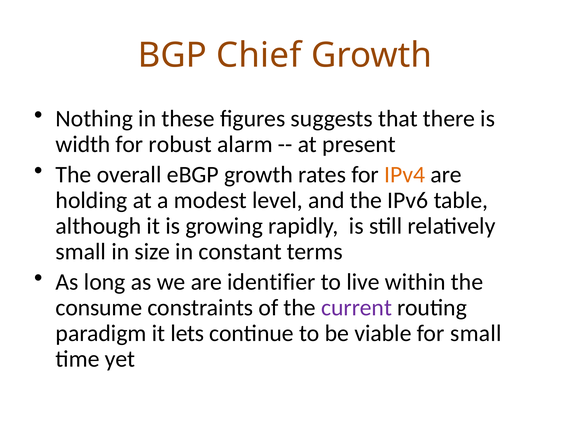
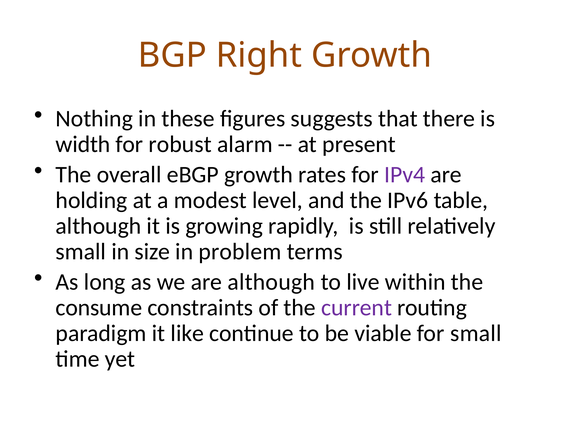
Chief: Chief -> Right (259, 55)
IPv4 colour: orange -> purple (405, 174)
constant: constant -> problem (240, 251)
are identifier: identifier -> although (271, 282)
lets: lets -> like (187, 333)
